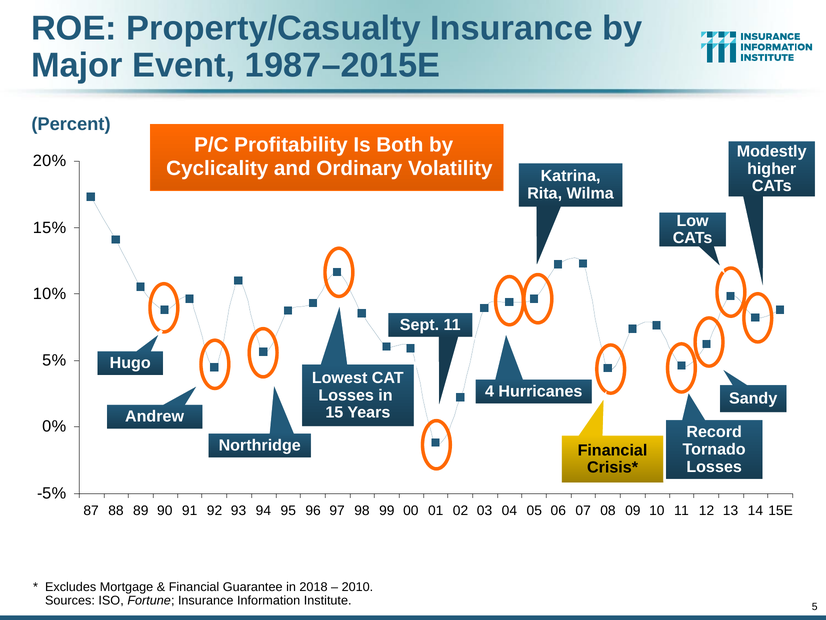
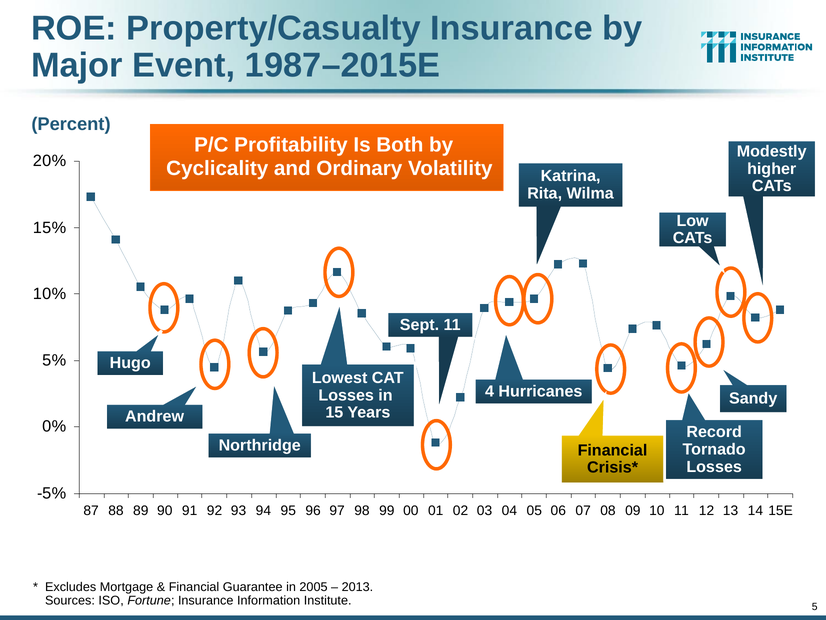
2018: 2018 -> 2005 (314, 587)
2010: 2010 -> 2013 (357, 587)
